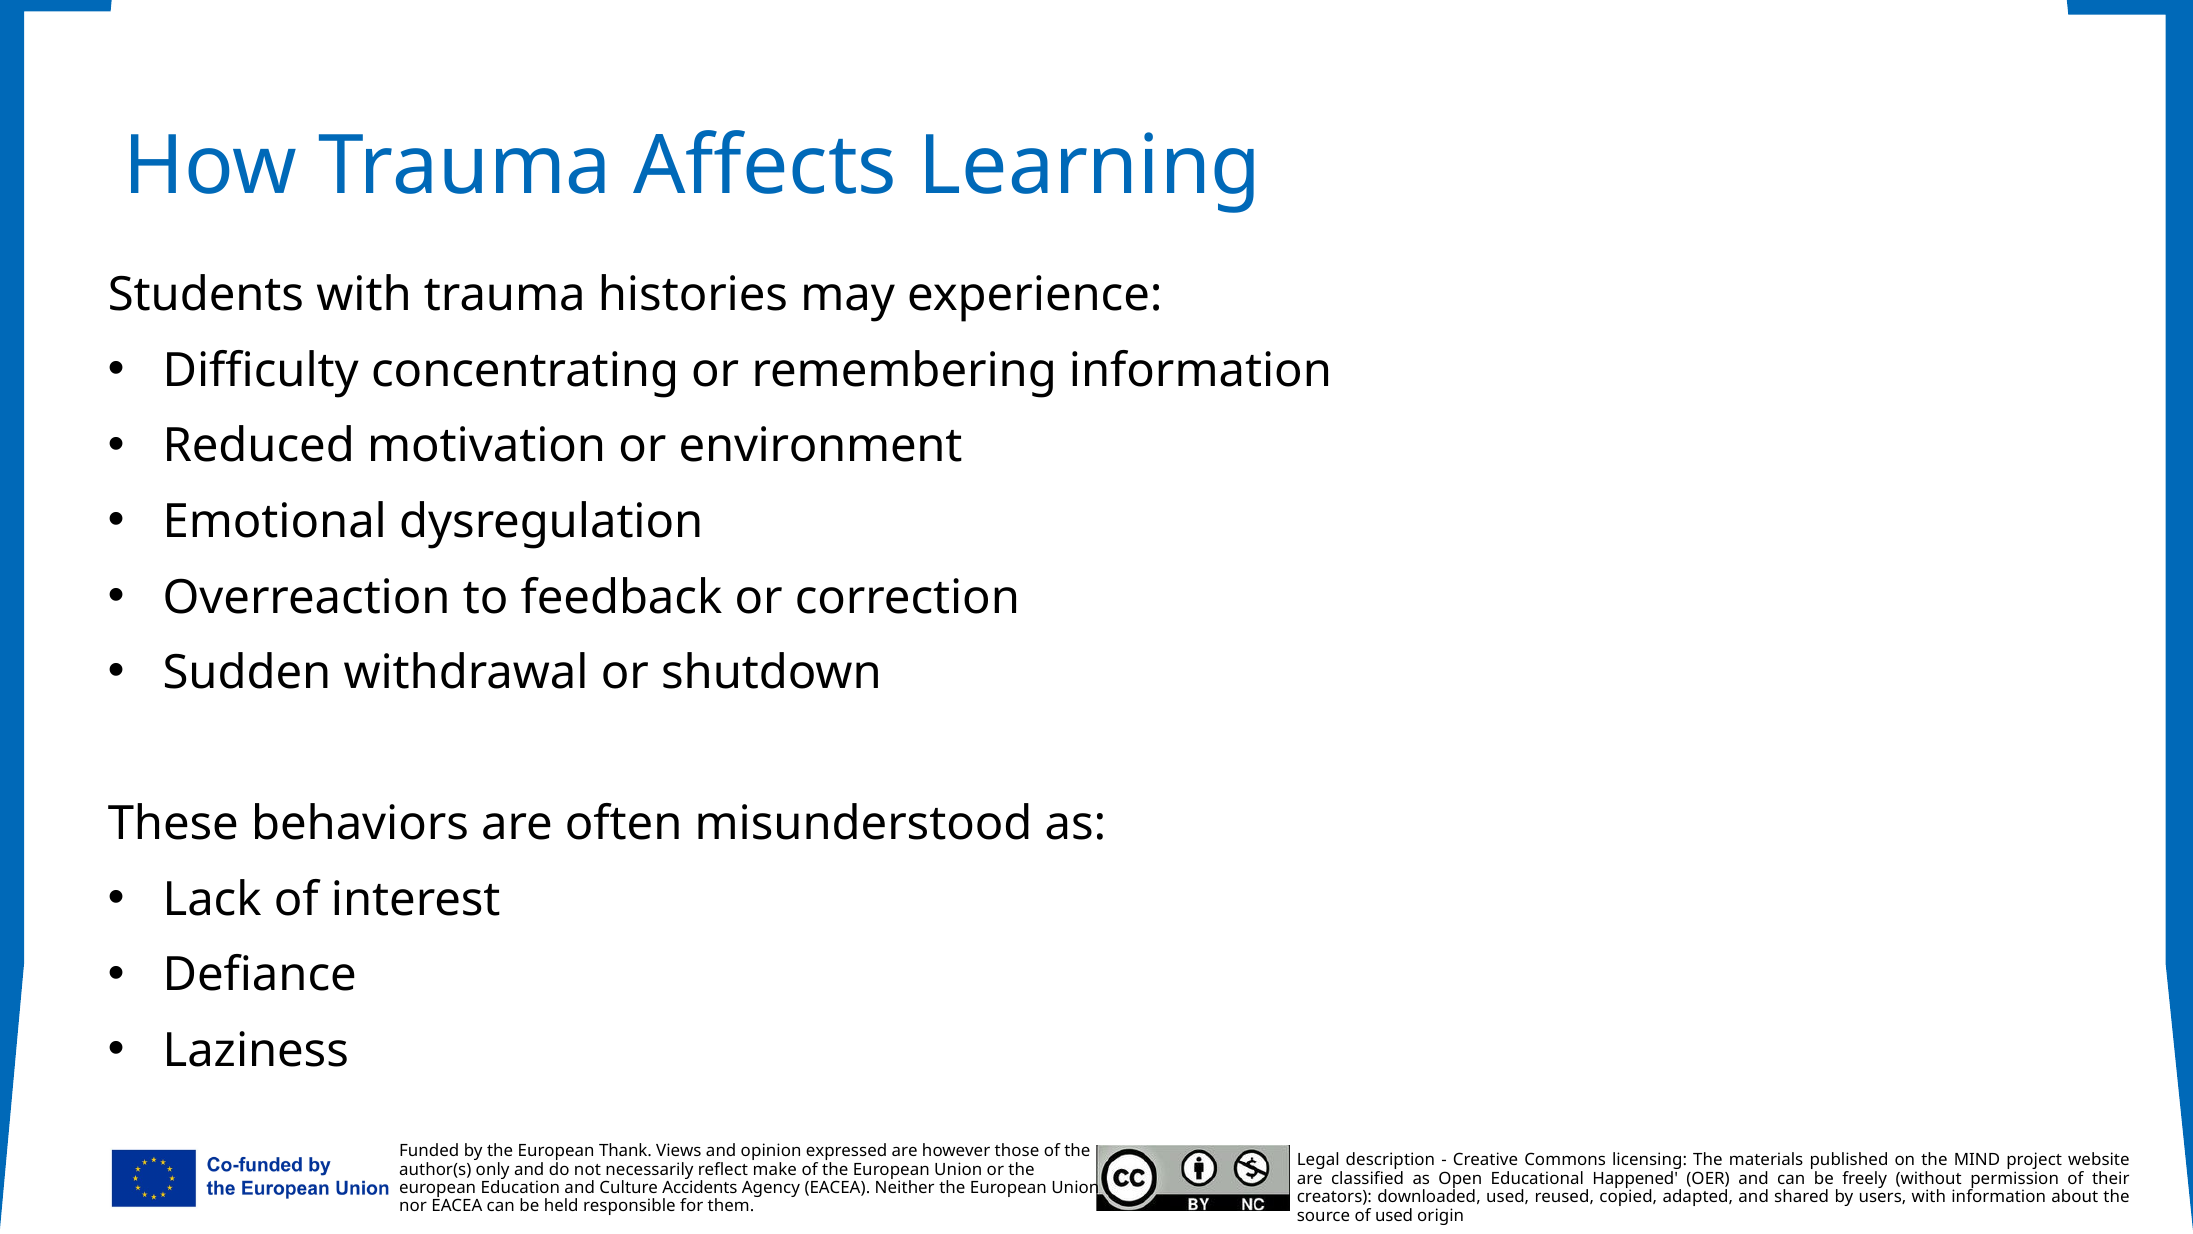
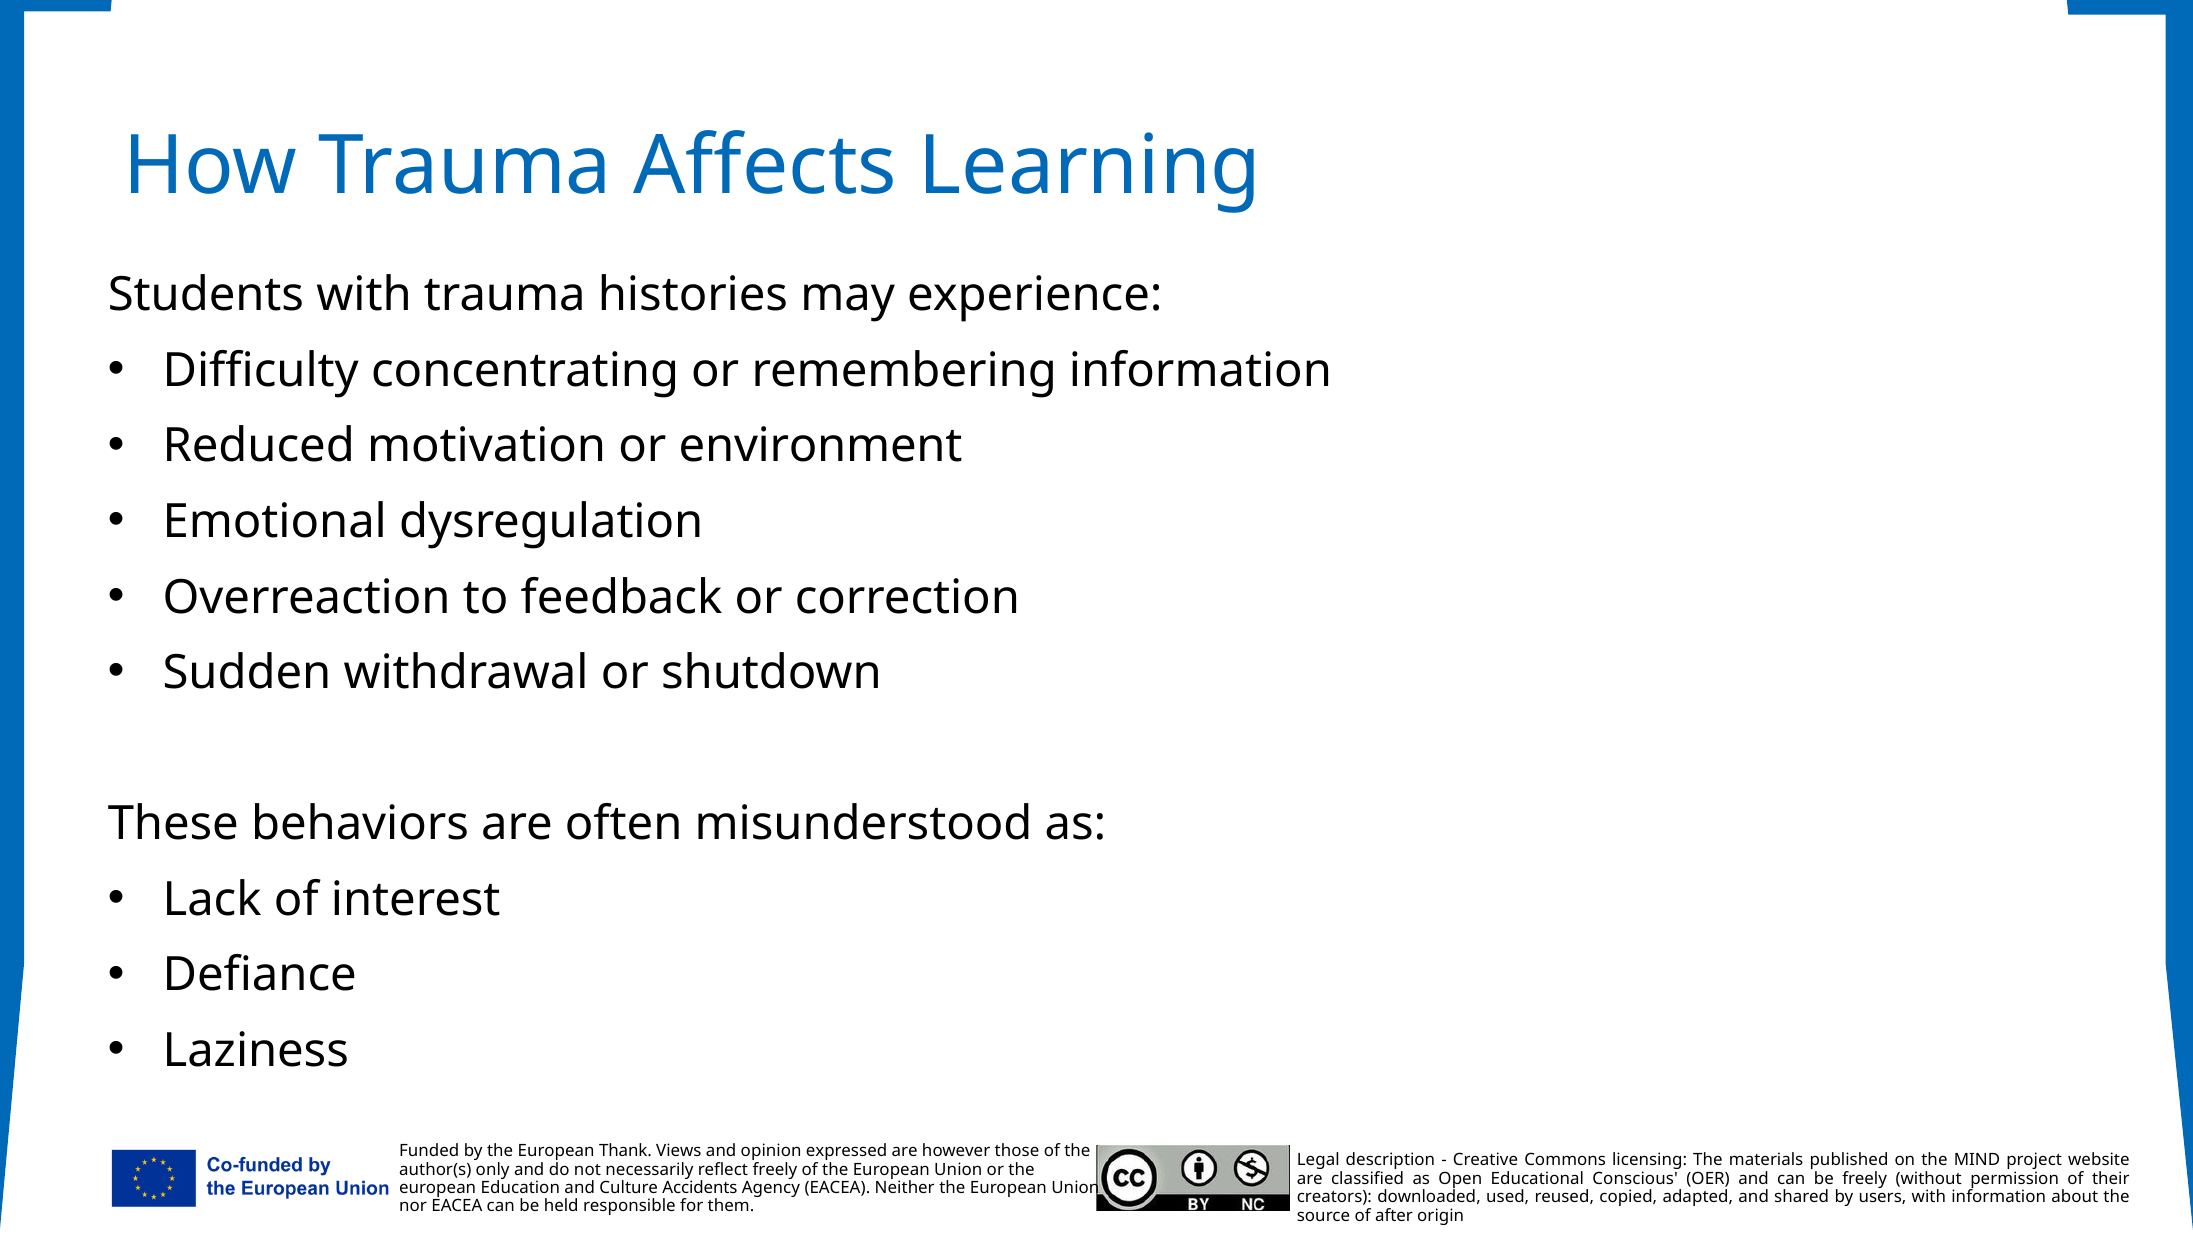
reflect make: make -> freely (775, 1169)
Happened: Happened -> Conscious (1635, 1178)
of used: used -> after (1394, 1215)
